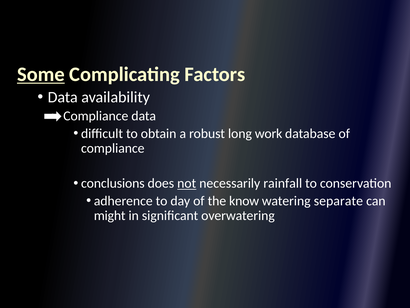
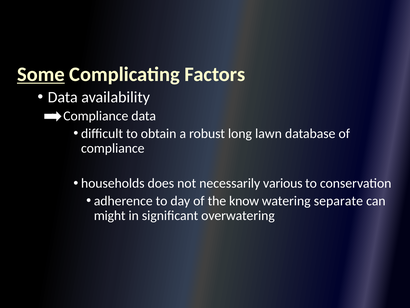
work: work -> lawn (269, 133)
conclusions: conclusions -> households (113, 183)
not underline: present -> none (187, 183)
rainfall: rainfall -> various (283, 183)
